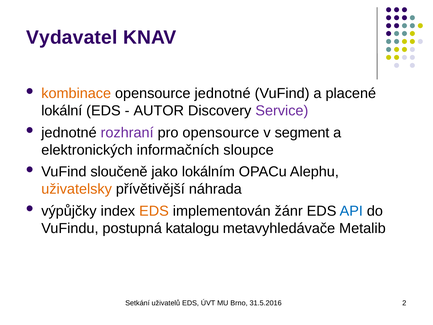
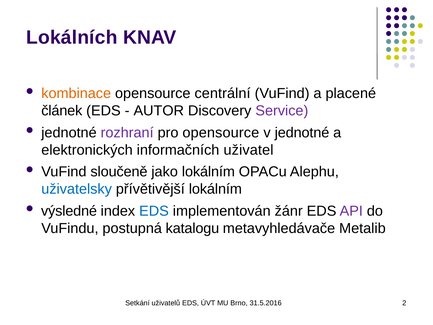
Vydavatel: Vydavatel -> Lokálních (72, 37)
opensource jednotné: jednotné -> centrální (223, 93)
lokální: lokální -> článek (62, 111)
v segment: segment -> jednotné (302, 132)
sloupce: sloupce -> uživatel (249, 150)
uživatelsky colour: orange -> blue (77, 189)
přívětivější náhrada: náhrada -> lokálním (215, 189)
výpůjčky: výpůjčky -> výsledné (69, 211)
EDS colour: orange -> blue (154, 211)
API colour: blue -> purple (351, 211)
